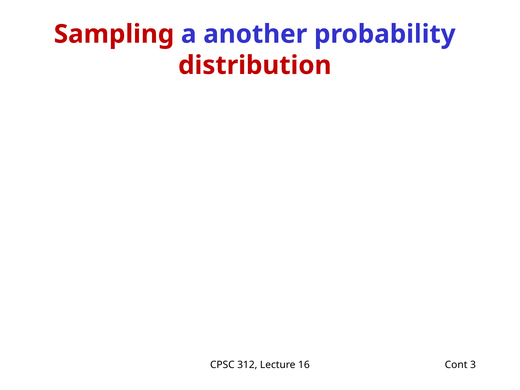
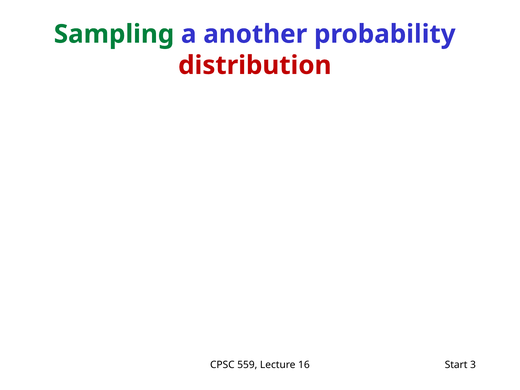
Sampling colour: red -> green (114, 34)
312: 312 -> 559 (247, 365)
Cont: Cont -> Start (456, 365)
